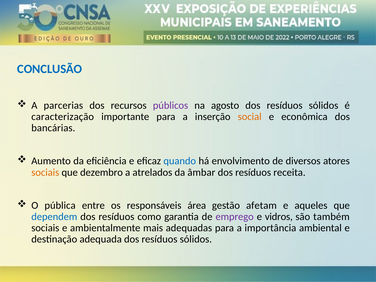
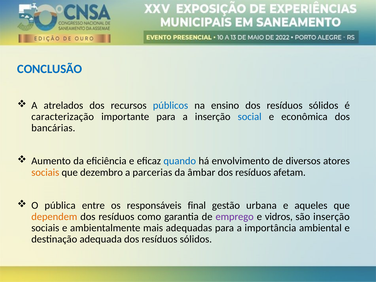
parcerias: parcerias -> atrelados (63, 105)
públicos colour: purple -> blue (171, 105)
agosto: agosto -> ensino (225, 105)
social colour: orange -> blue (250, 117)
atrelados: atrelados -> parcerias (152, 172)
receita: receita -> afetam (290, 172)
área: área -> final (197, 205)
afetam: afetam -> urbana (261, 205)
dependem colour: blue -> orange (54, 217)
são também: também -> inserção (331, 217)
